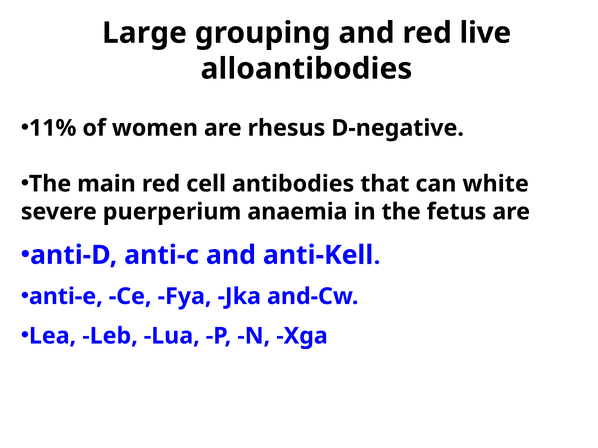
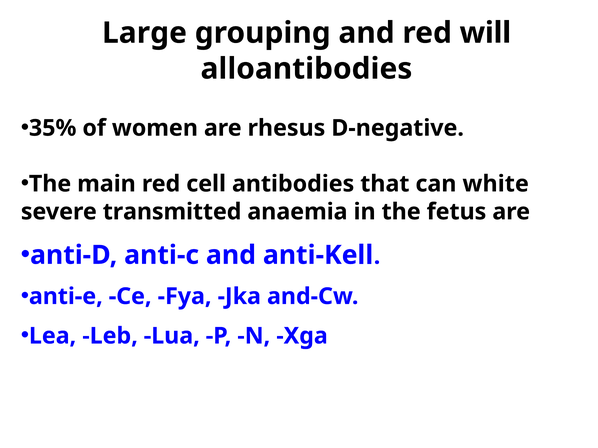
live: live -> will (485, 33)
11%: 11% -> 35% (53, 128)
puerperium: puerperium -> transmitted (172, 212)
